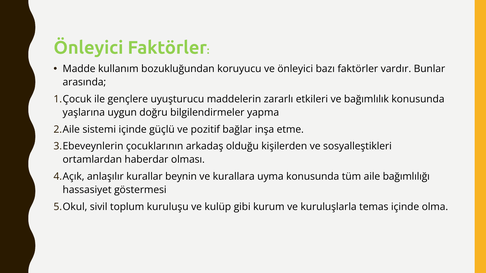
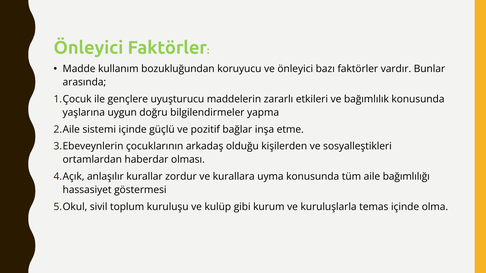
beynin: beynin -> zordur (181, 177)
